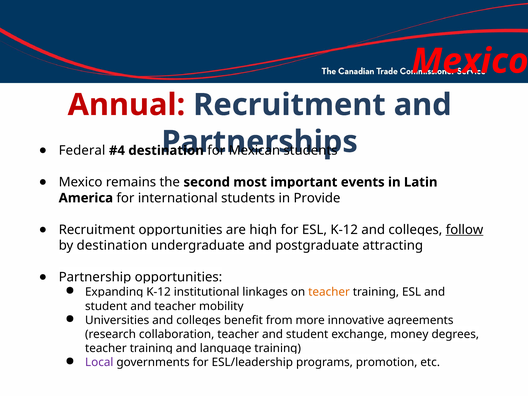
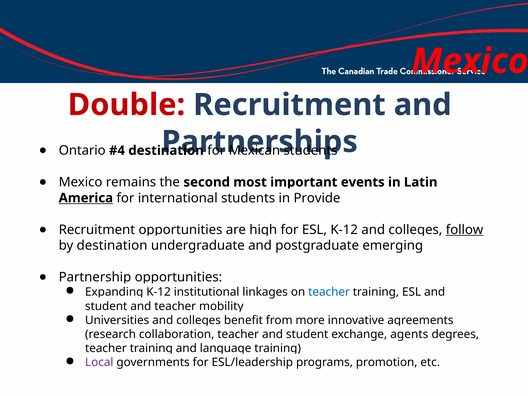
Annual: Annual -> Double (126, 105)
Federal: Federal -> Ontario (82, 150)
America underline: none -> present (86, 198)
attracting: attracting -> emerging (393, 246)
teacher colour: orange -> blue (329, 292)
money: money -> agents (409, 334)
